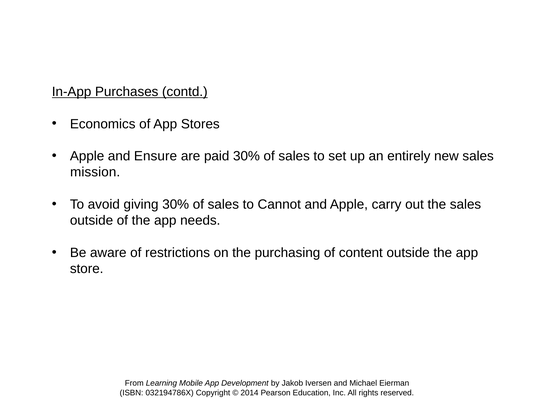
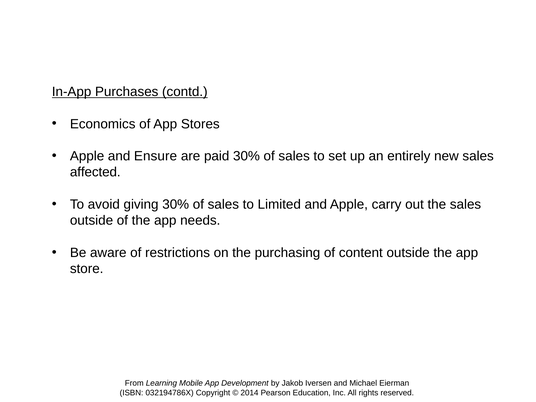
mission: mission -> affected (95, 172)
Cannot: Cannot -> Limited (279, 204)
